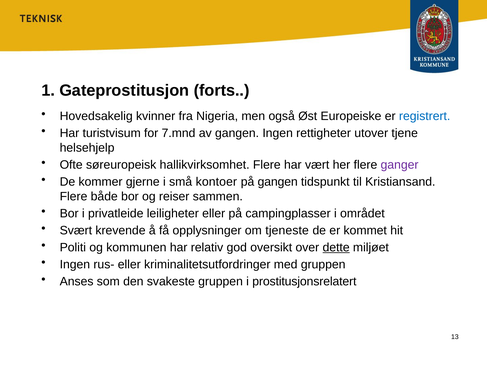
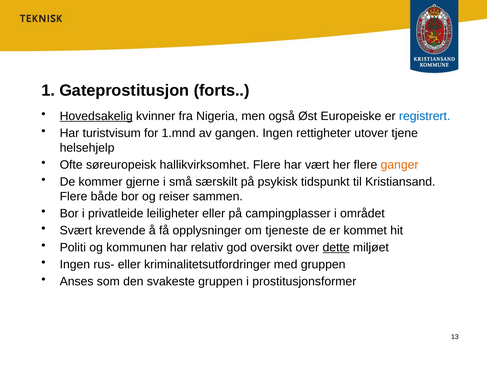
Hovedsakelig underline: none -> present (96, 116)
7.mnd: 7.mnd -> 1.mnd (179, 133)
ganger colour: purple -> orange (400, 165)
kontoer: kontoer -> særskilt (216, 182)
på gangen: gangen -> psykisk (278, 182)
prostitusjonsrelatert: prostitusjonsrelatert -> prostitusjonsformer (304, 282)
